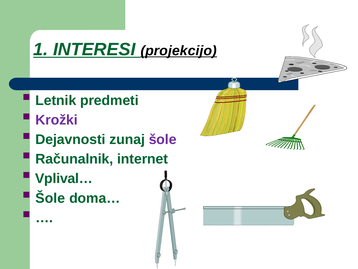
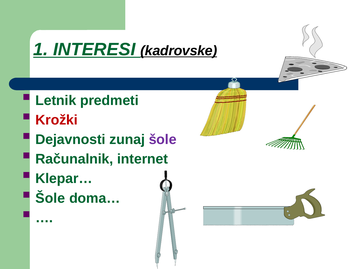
projekcijo: projekcijo -> kadrovske (179, 51)
Krožki colour: purple -> red (57, 120)
Vplival…: Vplival… -> Klepar… (64, 178)
